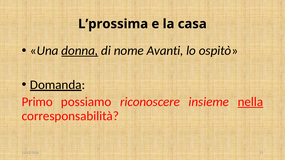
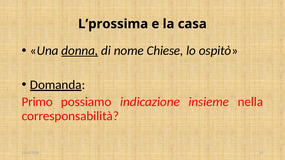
Avanti: Avanti -> Chiese (165, 51)
riconoscere: riconoscere -> indicazione (150, 102)
nella underline: present -> none (250, 102)
